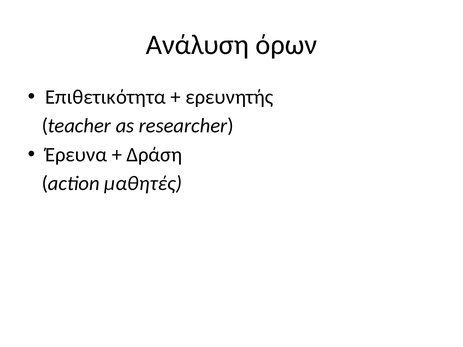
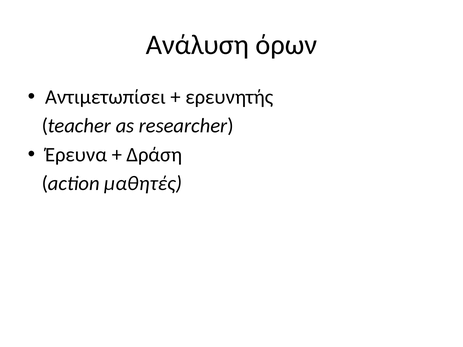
Επιθετικότητα: Επιθετικότητα -> Αντιμετωπίσει (105, 97)
